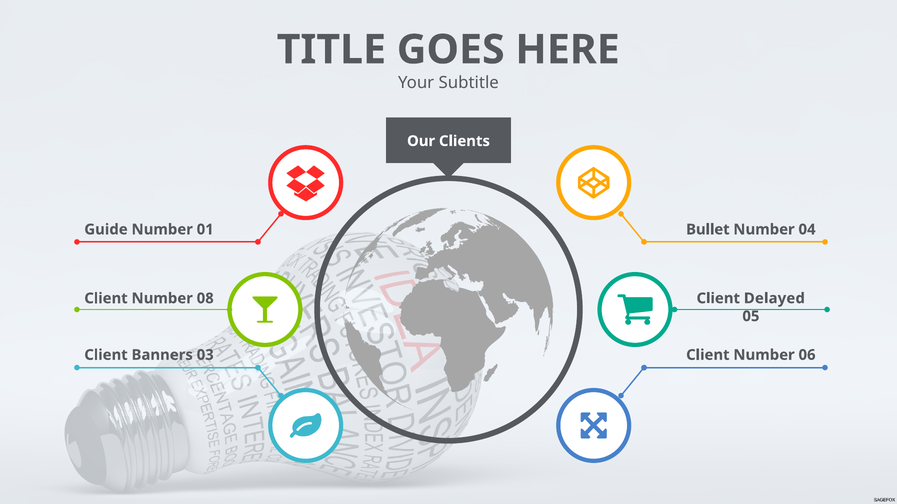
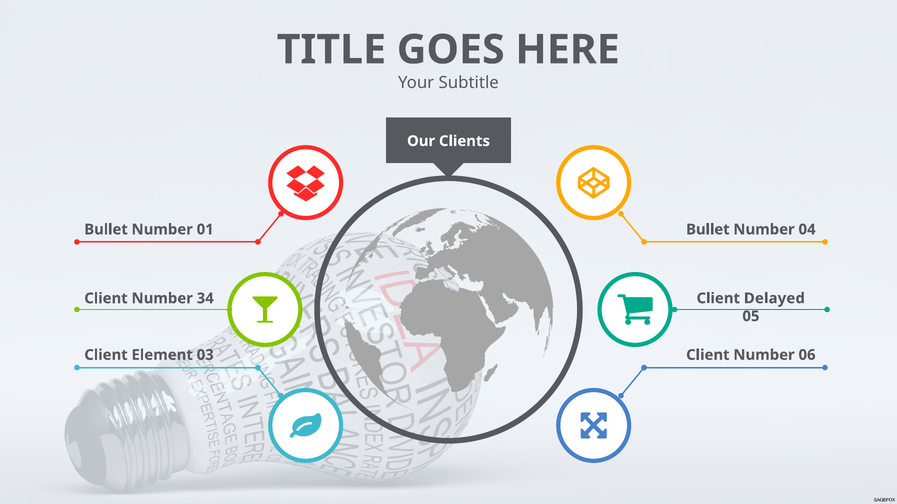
Guide: Guide -> Bullet (106, 230)
08: 08 -> 34 (205, 299)
Banners: Banners -> Element (162, 355)
